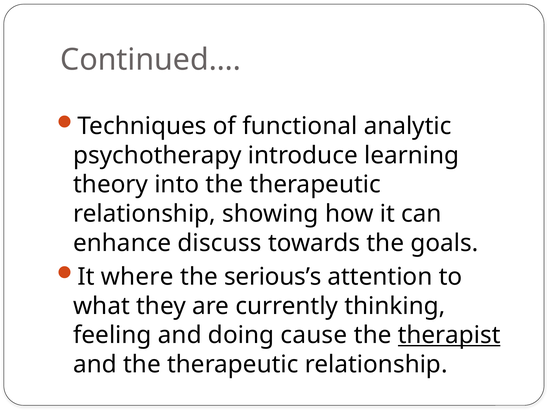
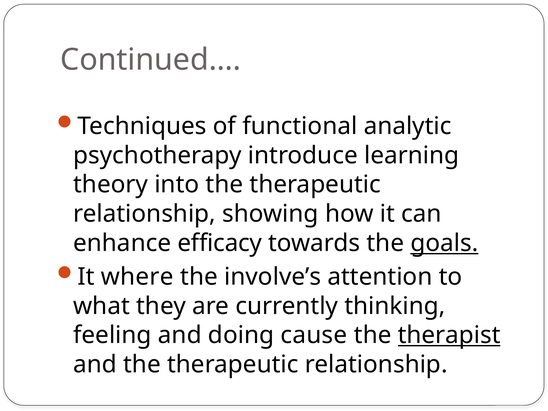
discuss: discuss -> efficacy (220, 243)
goals underline: none -> present (444, 243)
serious’s: serious’s -> involve’s (273, 277)
